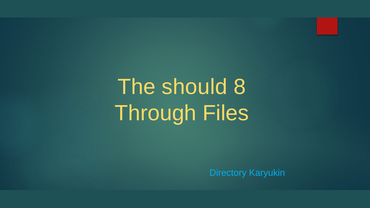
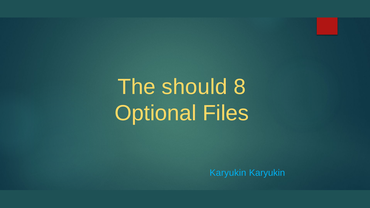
Through: Through -> Optional (156, 113)
Directory: Directory -> Karyukin (228, 173)
